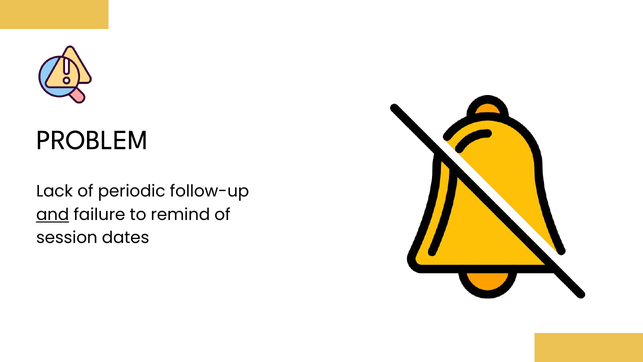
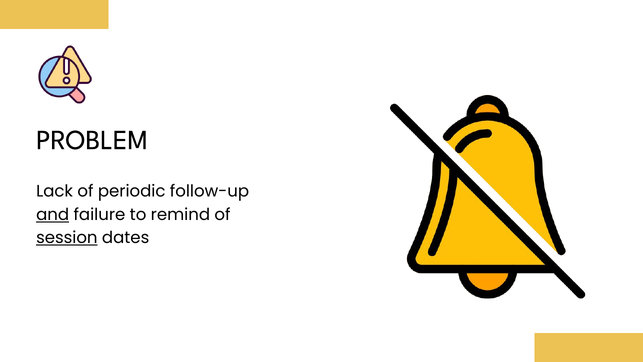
session underline: none -> present (67, 238)
